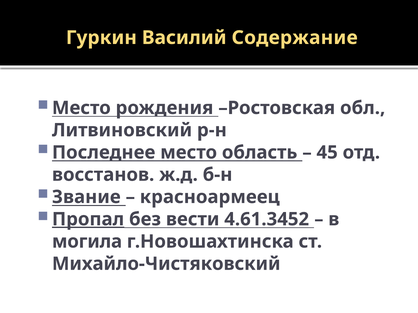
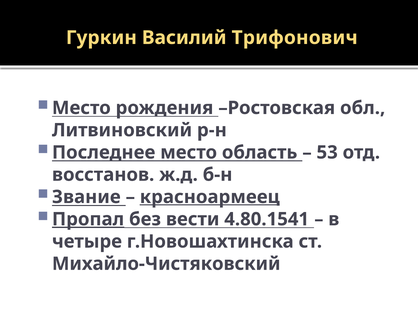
Содержание: Содержание -> Трифонович (295, 38)
45: 45 -> 53 (327, 153)
красноармеец underline: none -> present (210, 197)
4.61.3452: 4.61.3452 -> 4.80.1541 (267, 220)
могила: могила -> четыре (87, 242)
